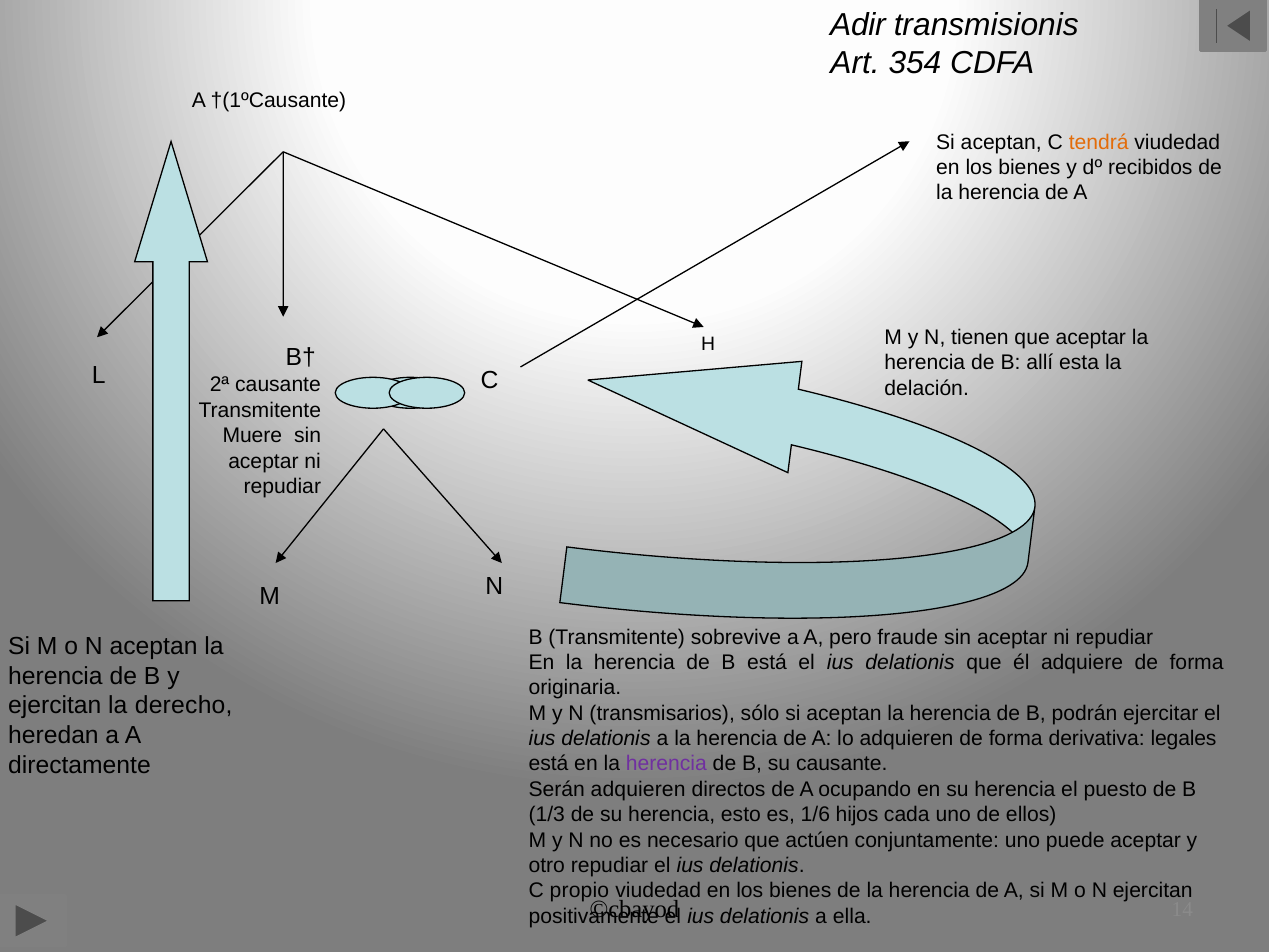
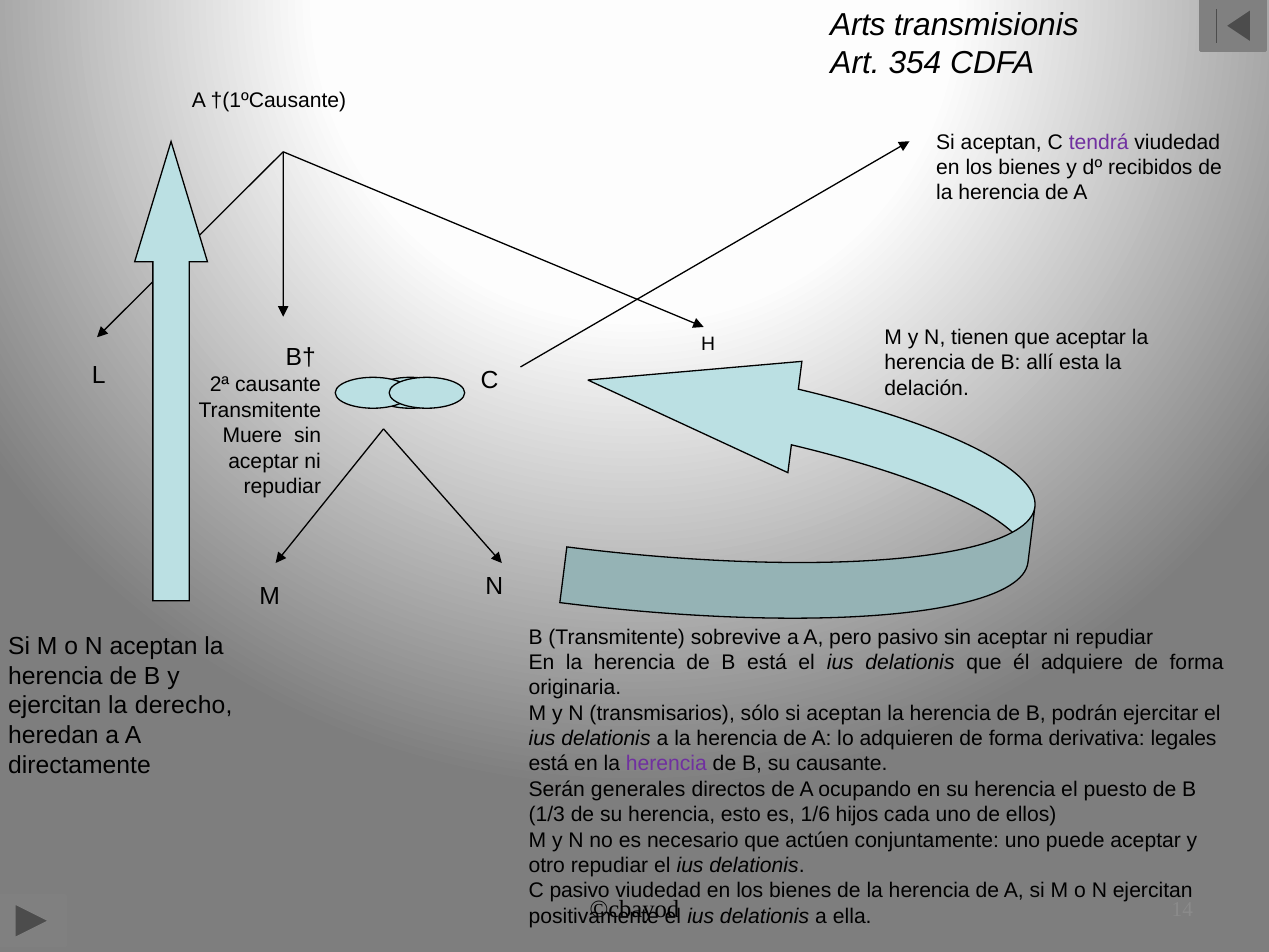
Adir: Adir -> Arts (858, 25)
tendrá colour: orange -> purple (1099, 142)
pero fraude: fraude -> pasivo (908, 637)
Serán adquieren: adquieren -> generales (638, 789)
C propio: propio -> pasivo (580, 891)
